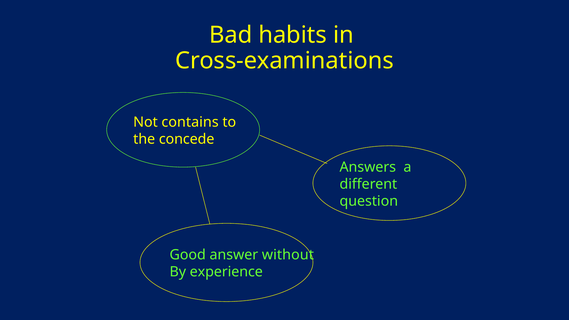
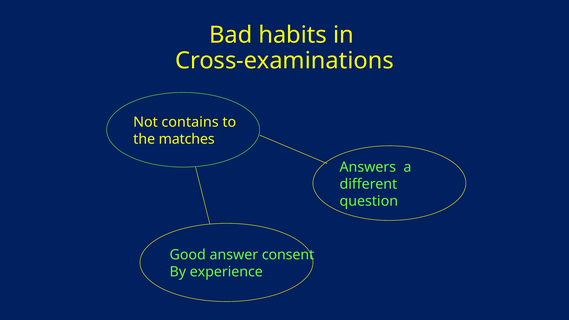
concede: concede -> matches (187, 139)
without: without -> consent (288, 255)
